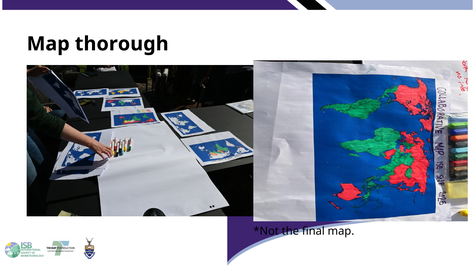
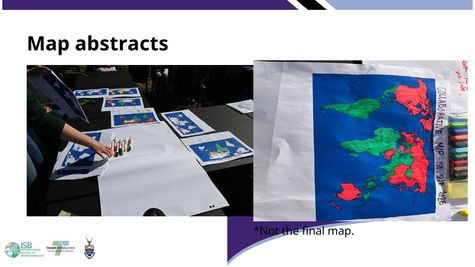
thorough: thorough -> abstracts (122, 44)
